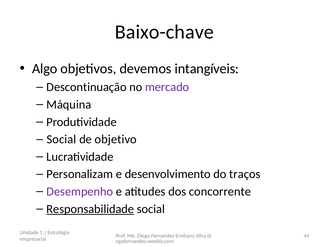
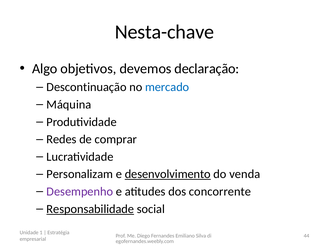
Baixo-chave: Baixo-chave -> Nesta-chave (164, 32)
intangíveis: intangíveis -> declaração (207, 69)
mercado colour: purple -> blue (167, 87)
Social: Social -> Redes (62, 139)
objetivo: objetivo -> comprar (116, 139)
desenvolvimento underline: none -> present (168, 174)
traços: traços -> venda (245, 174)
